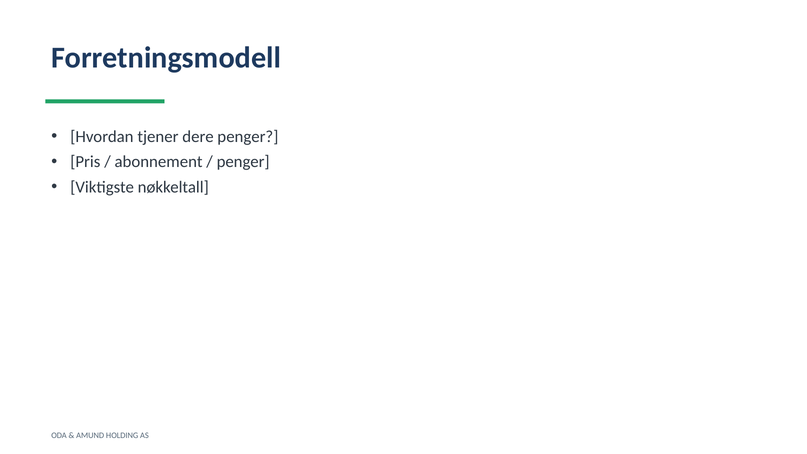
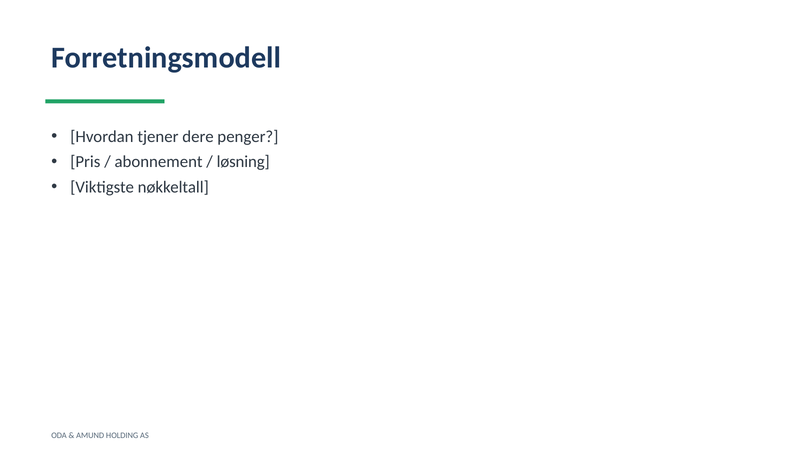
penger: penger -> løsning (243, 162)
